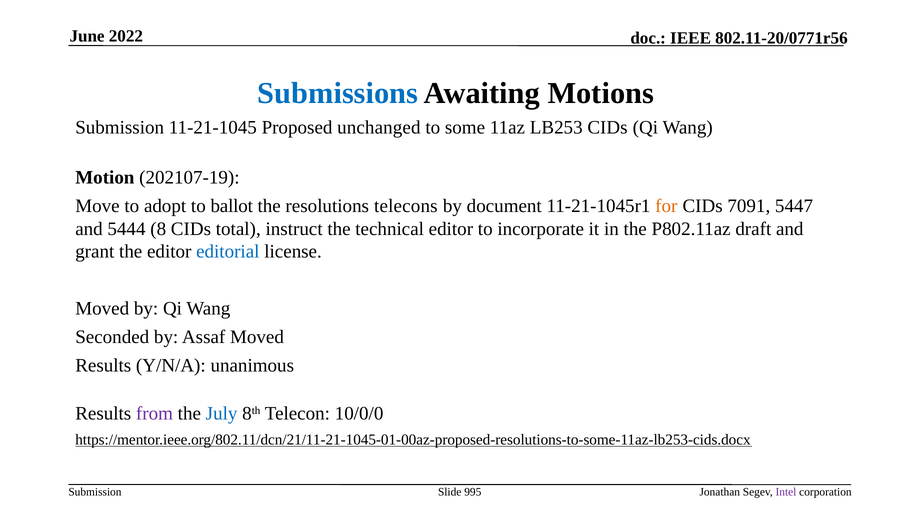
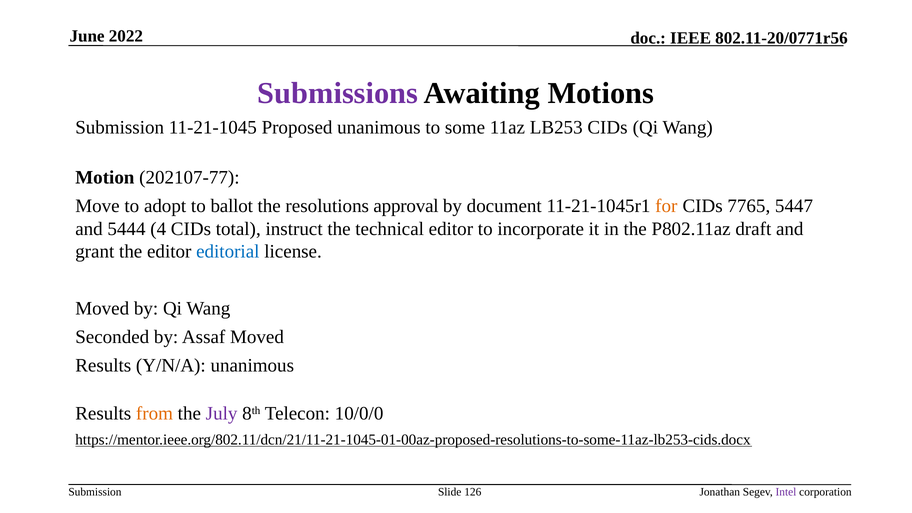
Submissions colour: blue -> purple (338, 93)
Proposed unchanged: unchanged -> unanimous (379, 127)
202107-19: 202107-19 -> 202107-77 (189, 177)
telecons: telecons -> approval (406, 206)
7091: 7091 -> 7765 (749, 206)
8: 8 -> 4 (158, 229)
from colour: purple -> orange (154, 414)
July colour: blue -> purple (222, 414)
995: 995 -> 126 (473, 492)
